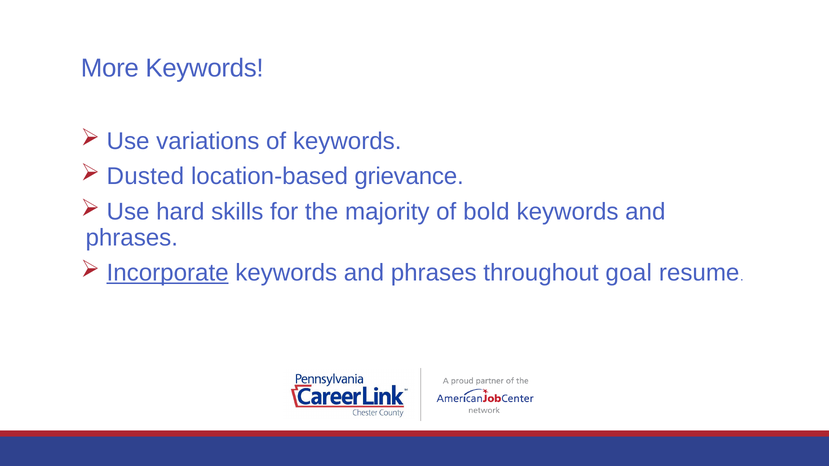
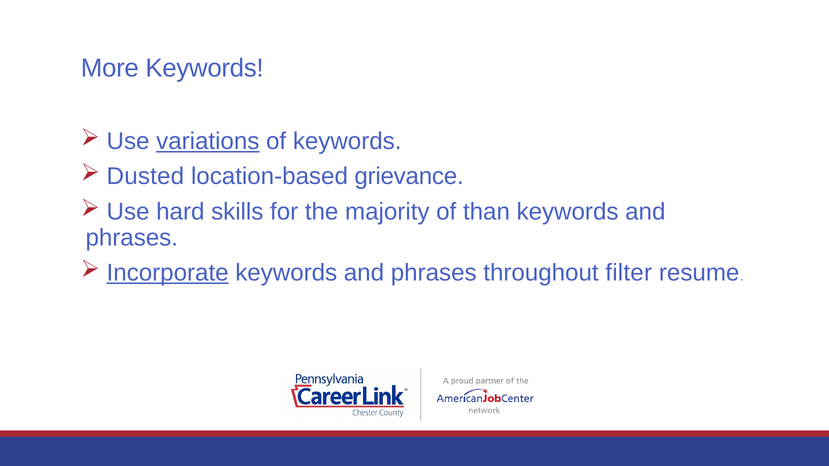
variations underline: none -> present (208, 141)
bold: bold -> than (486, 212)
goal: goal -> filter (629, 273)
